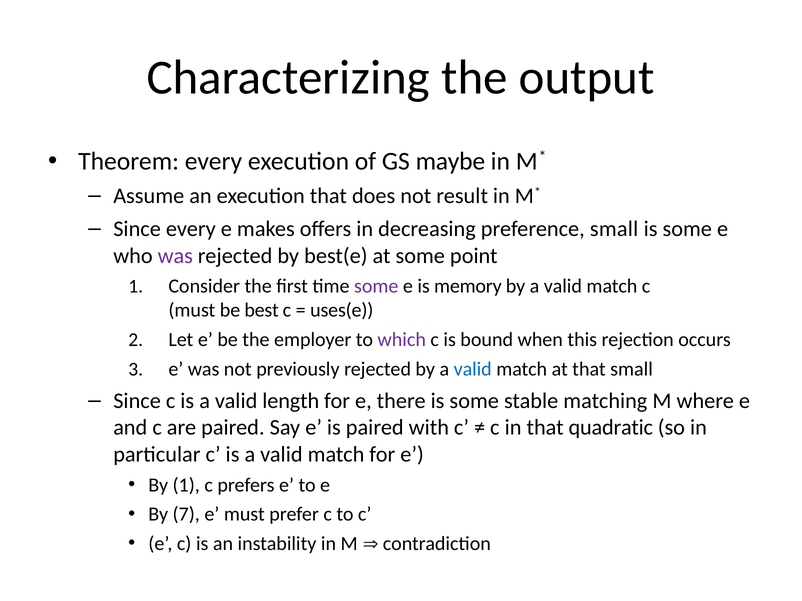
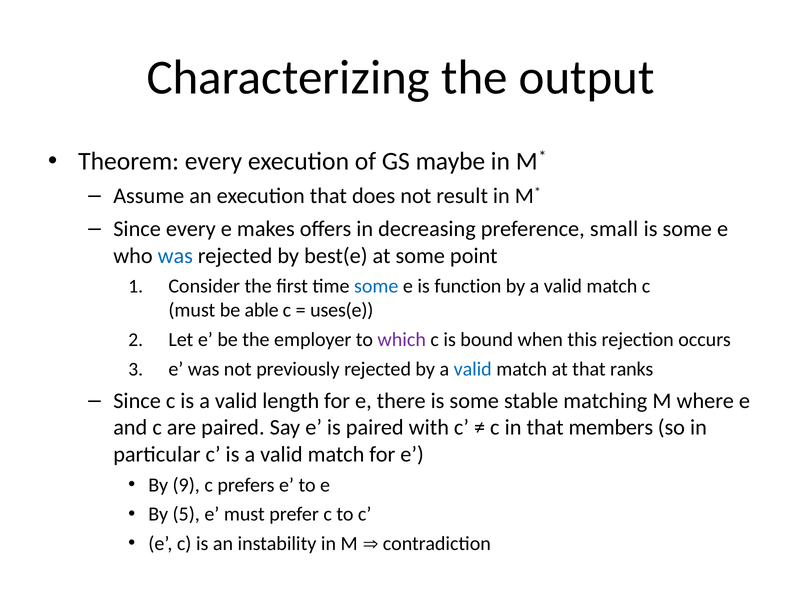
was colour: purple -> blue (175, 256)
some colour: purple -> blue (376, 287)
memory: memory -> function (468, 287)
best: best -> able (262, 311)
that small: small -> ranks (632, 369)
quadratic: quadratic -> members (611, 428)
By 1: 1 -> 9 (186, 485)
7: 7 -> 5 (186, 515)
